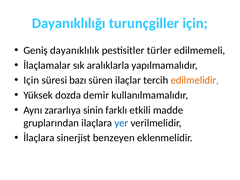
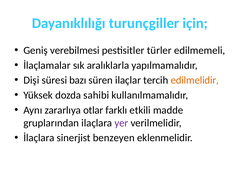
dayanıklılık: dayanıklılık -> verebilmesi (75, 50)
Için: Için -> Dişi (31, 80)
demir: demir -> sahibi (96, 95)
sinin: sinin -> otlar (93, 110)
yer colour: blue -> purple (121, 123)
